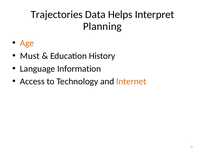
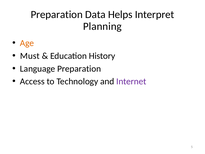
Trajectories: Trajectories -> Preparation (57, 15)
Language Information: Information -> Preparation (79, 69)
Internet colour: orange -> purple (131, 81)
